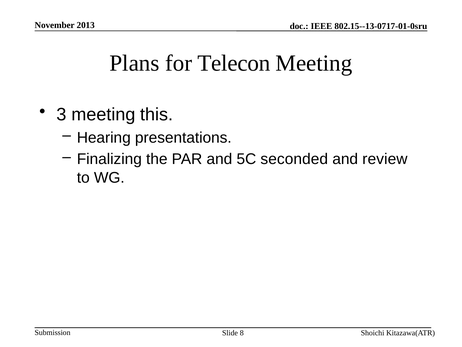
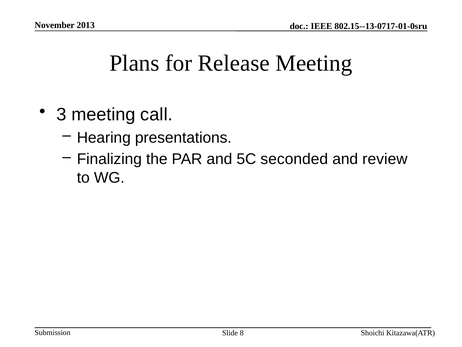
Telecon: Telecon -> Release (234, 63)
this: this -> call (157, 114)
